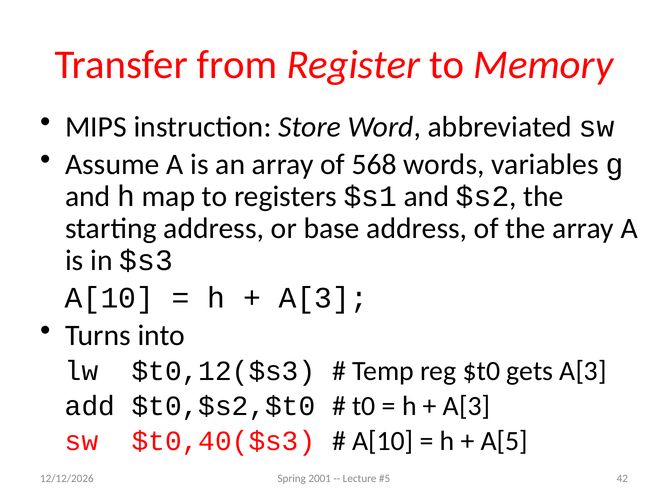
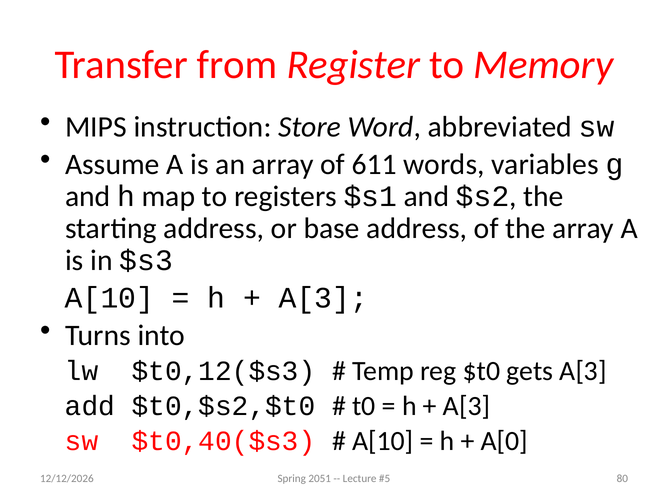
568: 568 -> 611 (374, 164)
A[5: A[5 -> A[0 (504, 441)
2001: 2001 -> 2051 (320, 478)
42: 42 -> 80 (622, 478)
